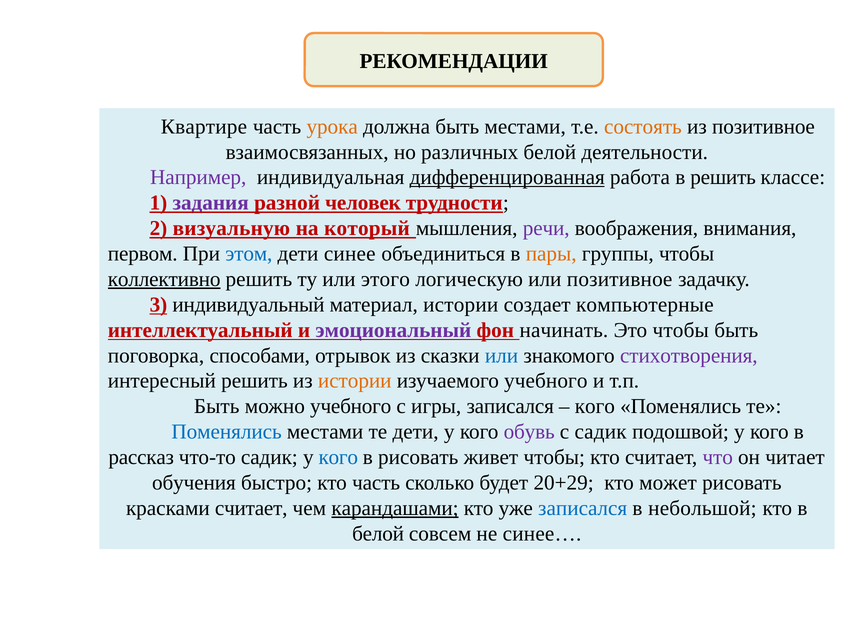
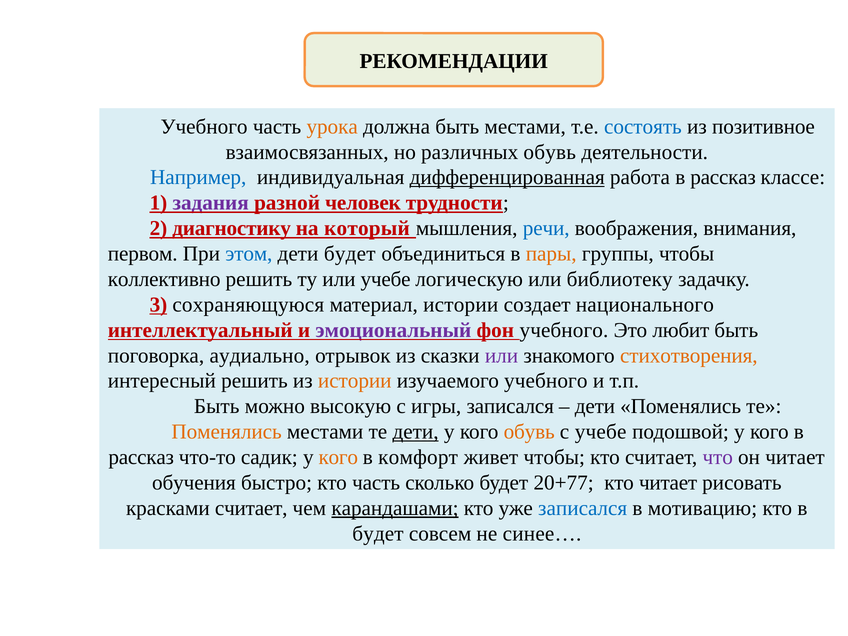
Квартире: Квартире -> Учебного (204, 127)
состоять colour: orange -> blue (643, 127)
различных белой: белой -> обувь (550, 152)
Например colour: purple -> blue (198, 177)
работа в решить: решить -> рассказ (723, 177)
визуальную: визуальную -> диагностику (232, 228)
речи colour: purple -> blue (546, 228)
дети синее: синее -> будет (350, 254)
коллективно underline: present -> none (164, 279)
или этого: этого -> учебе (386, 279)
или позитивное: позитивное -> библиотеку (620, 279)
индивидуальный: индивидуальный -> сохраняющуюся (248, 305)
компьютерные: компьютерные -> национального (645, 305)
фон начинать: начинать -> учебного (564, 330)
Это чтобы: чтобы -> любит (681, 330)
способами: способами -> аудиально (260, 356)
или colour: blue -> purple (502, 356)
стихотворения colour: purple -> orange (689, 356)
можно учебного: учебного -> высокую (351, 406)
кого: кого -> дети (595, 406)
Поменялись colour: blue -> orange (227, 432)
дети underline: none -> present (416, 432)
обувь colour: purple -> orange (529, 432)
с садик: садик -> учебе (601, 432)
кого colour: blue -> orange (338, 457)
в рисовать: рисовать -> комфорт (418, 457)
20+29: 20+29 -> 20+77 (564, 483)
кто может: может -> читает (668, 483)
небольшой: небольшой -> мотивацию (702, 508)
белой: белой -> будет (378, 534)
